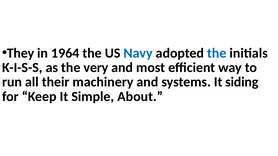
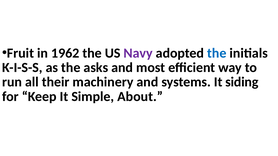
They: They -> Fruit (20, 53)
1964: 1964 -> 1962 (65, 53)
Navy colour: blue -> purple (138, 53)
very: very -> asks (96, 68)
